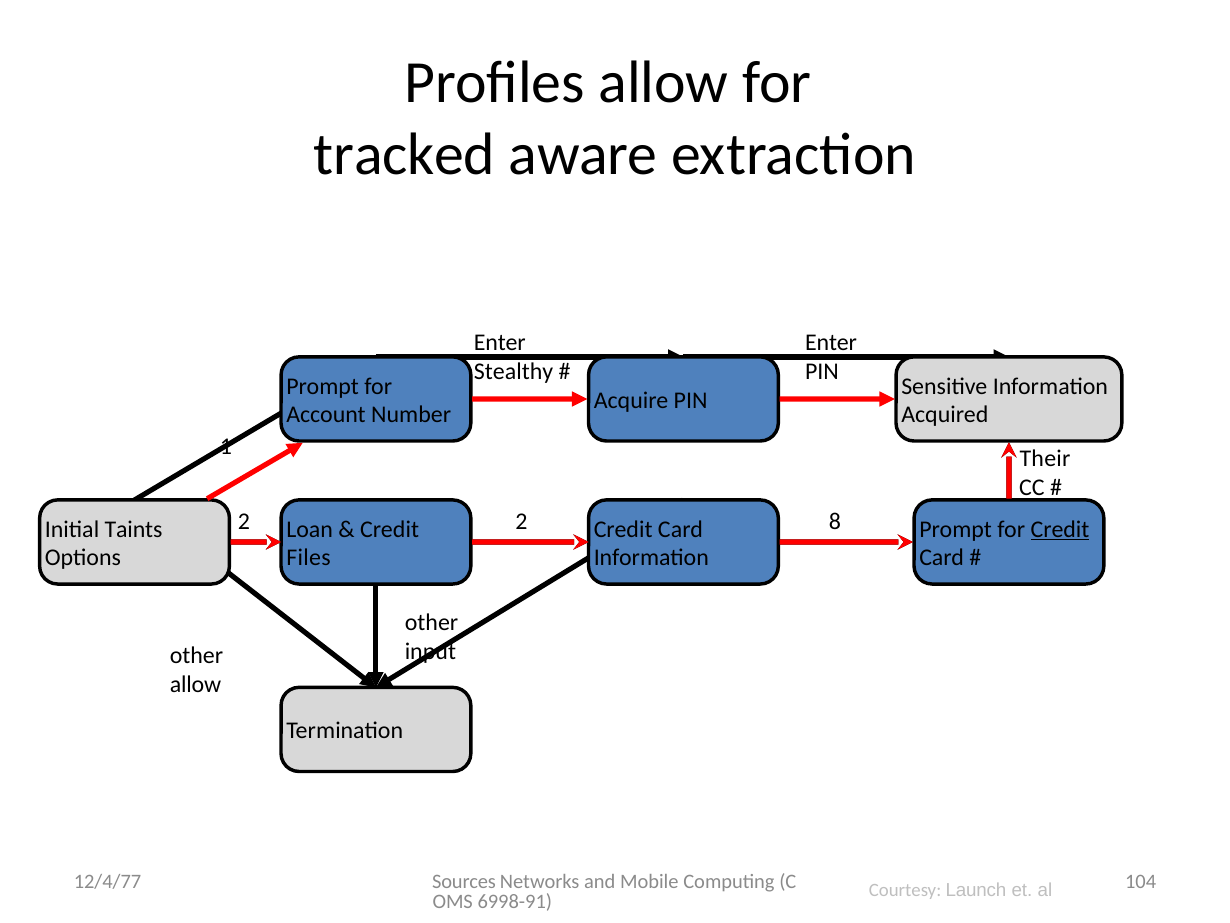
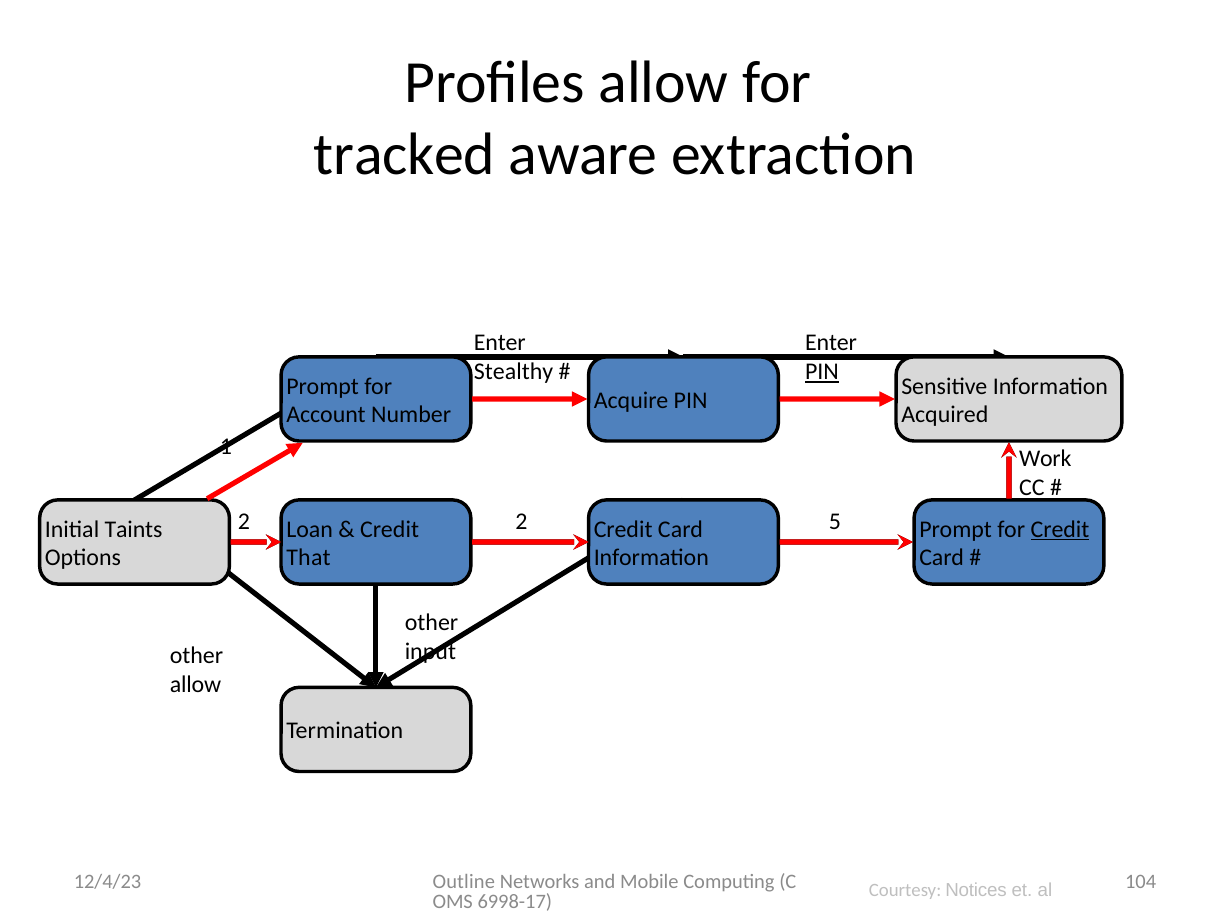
PIN underline: none -> present (822, 372)
Their: Their -> Work (1045, 458)
8: 8 -> 5 (835, 521)
Files: Files -> That (309, 558)
Sources: Sources -> Outline (464, 881)
12/4/77: 12/4/77 -> 12/4/23 (108, 881)
Launch: Launch -> Notices (976, 890)
6998-91: 6998-91 -> 6998-17 (515, 901)
